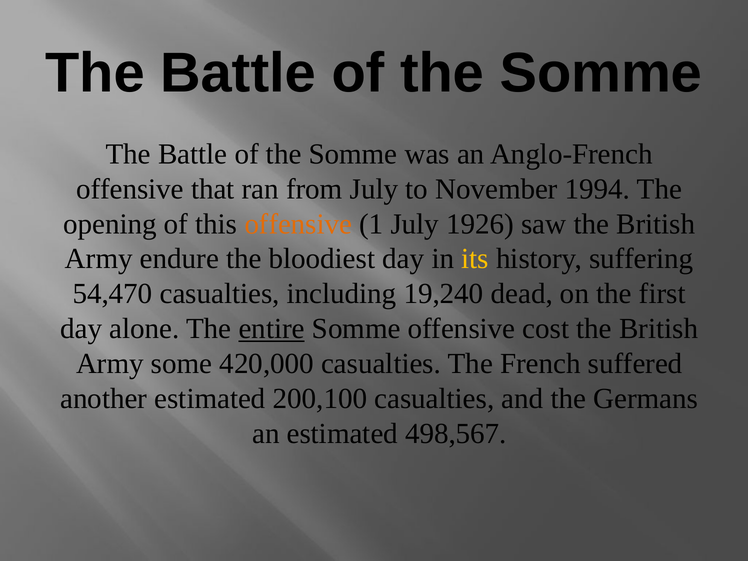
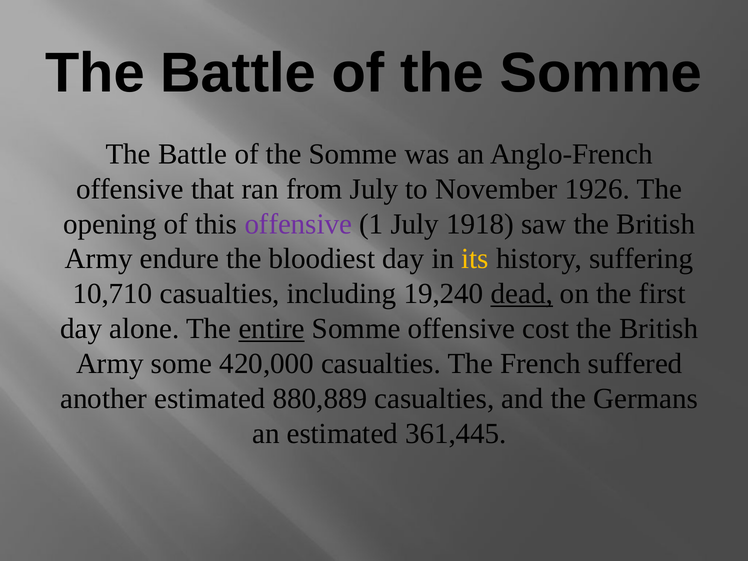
1994: 1994 -> 1926 (598, 189)
offensive colour: orange -> purple (298, 224)
1926: 1926 -> 1918 (480, 224)
54,470: 54,470 -> 10,710 (113, 294)
dead underline: none -> present (522, 294)
200,100: 200,100 -> 880,889 (320, 399)
498,567: 498,567 -> 361,445 (456, 433)
